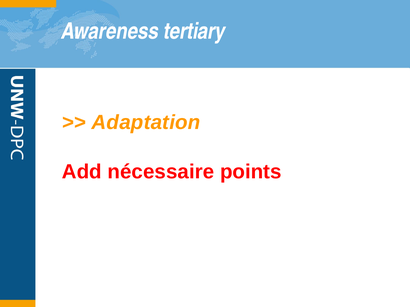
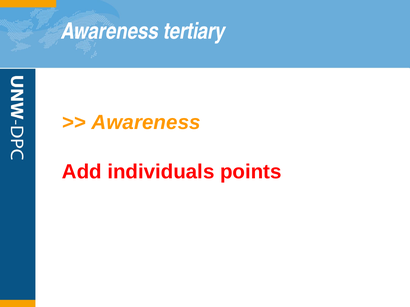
Adaptation: Adaptation -> Awareness (146, 123)
nécessaire: nécessaire -> individuals (161, 172)
